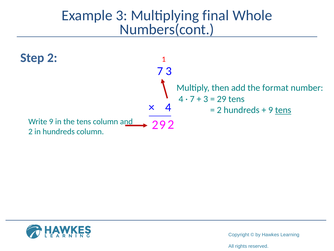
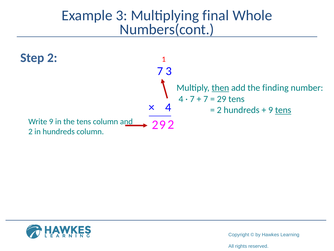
then underline: none -> present (220, 88)
format: format -> finding (275, 88)
3: 3 -> 7 (206, 99)
